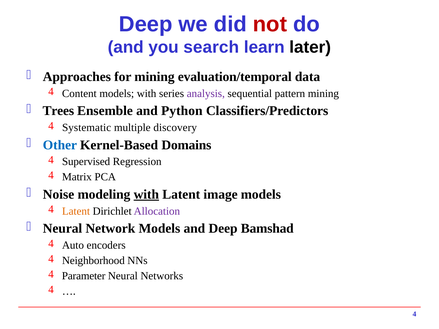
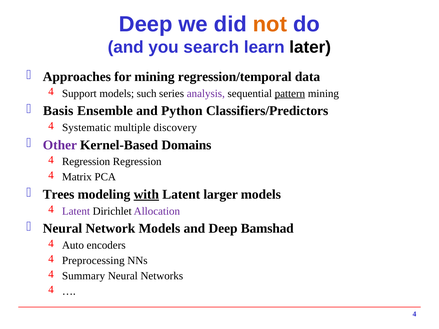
not colour: red -> orange (270, 24)
evaluation/temporal: evaluation/temporal -> regression/temporal (235, 77)
Content: Content -> Support (79, 93)
models with: with -> such (147, 93)
pattern underline: none -> present (290, 93)
Trees: Trees -> Basis (58, 111)
Other colour: blue -> purple (60, 145)
Supervised: Supervised -> Regression (86, 162)
Noise: Noise -> Trees (59, 195)
image: image -> larger (221, 195)
Latent colour: orange -> purple (76, 211)
Neighborhood: Neighborhood -> Preprocessing (93, 261)
Parameter: Parameter -> Summary (84, 276)
